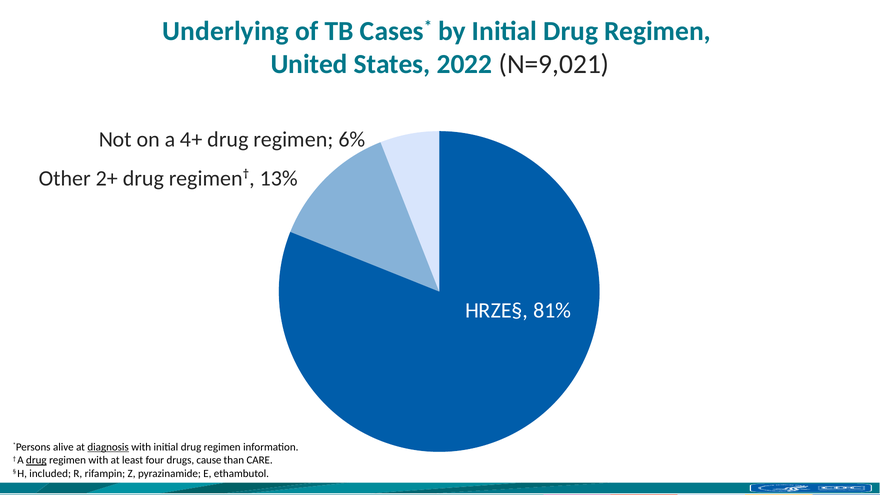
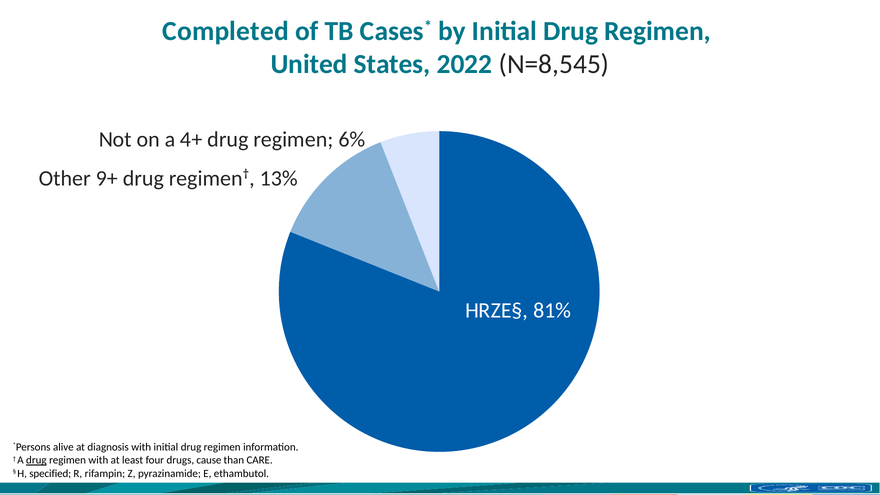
Underlying: Underlying -> Completed (226, 31)
N=9,021: N=9,021 -> N=8,545 (554, 64)
2+: 2+ -> 9+ (107, 178)
diagnosis underline: present -> none (108, 447)
included: included -> specified (50, 473)
